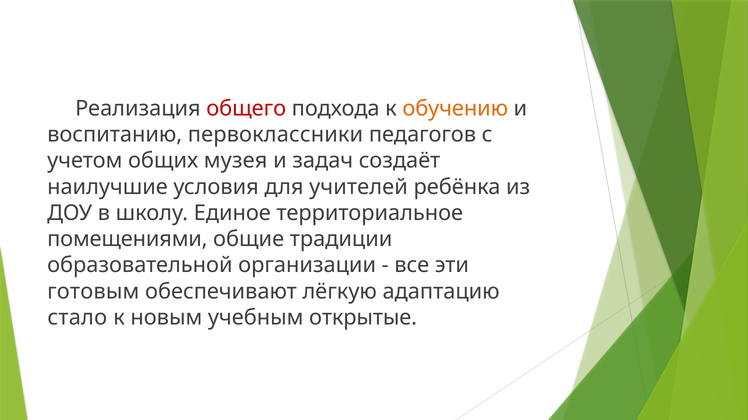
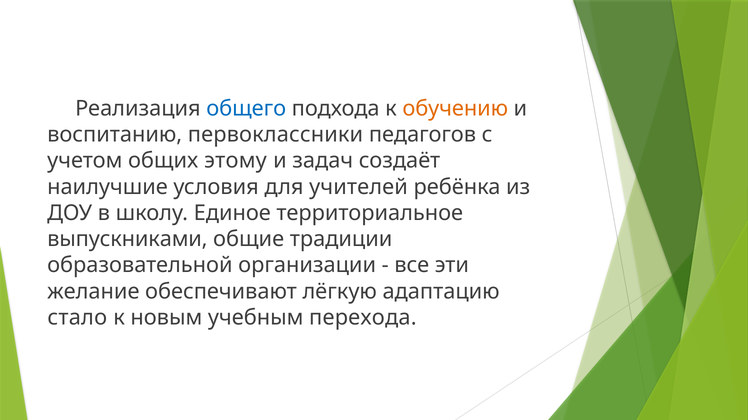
общего colour: red -> blue (246, 109)
музея: музея -> этому (236, 161)
помещениями: помещениями -> выпускниками (127, 240)
готовым: готовым -> желание (93, 292)
открытые: открытые -> перехода (363, 318)
